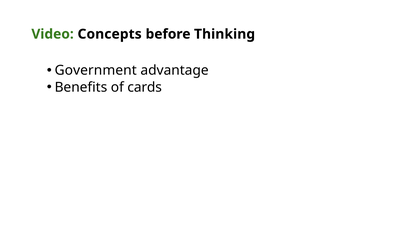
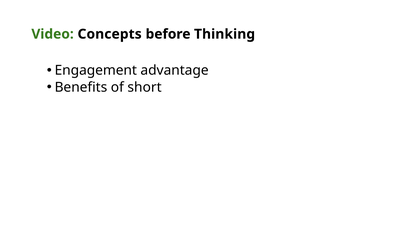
Government: Government -> Engagement (96, 71)
cards: cards -> short (145, 88)
